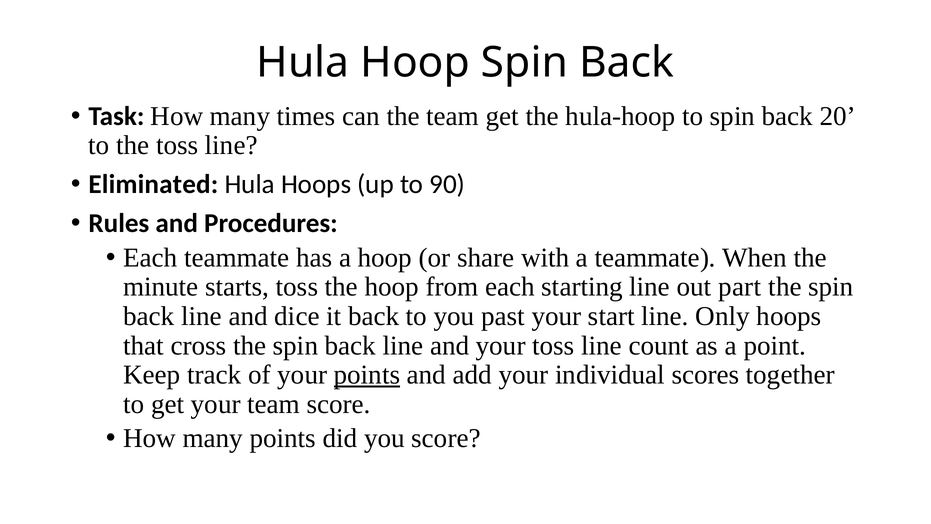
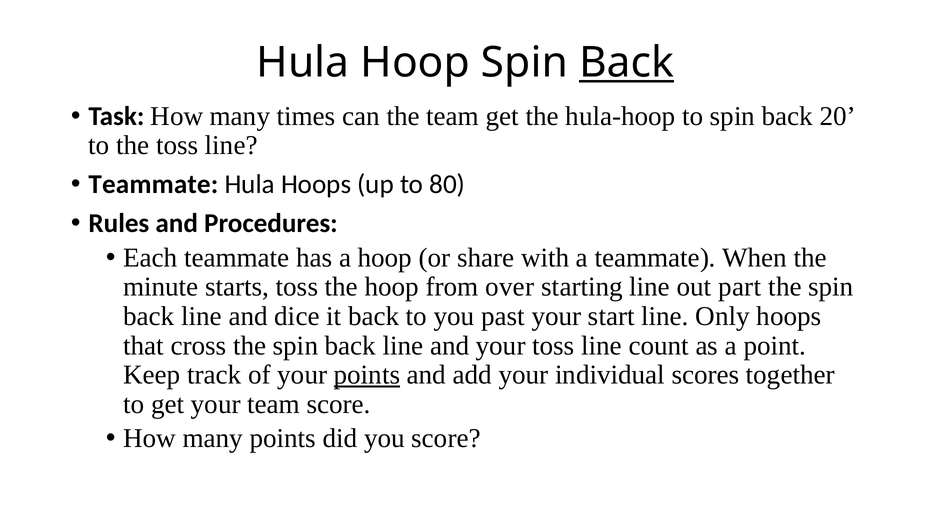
Back underline: none -> present (627, 63)
Eliminated: Eliminated -> Teammate (153, 184)
90: 90 -> 80 (447, 184)
from each: each -> over (510, 287)
